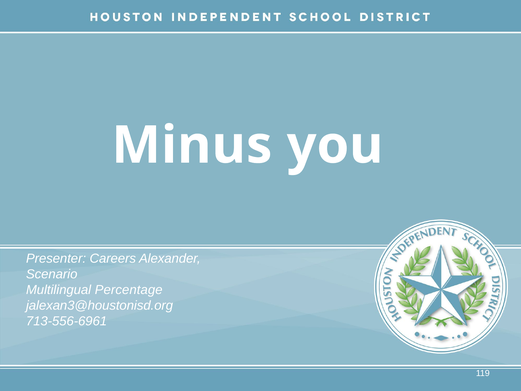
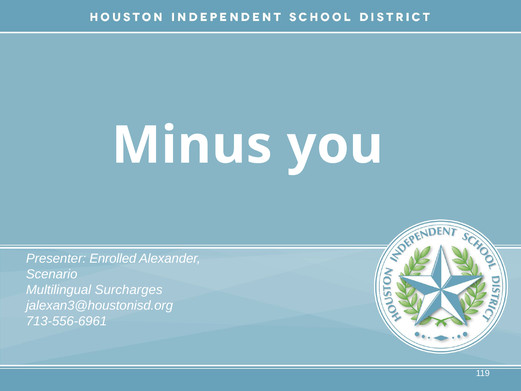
Careers: Careers -> Enrolled (113, 258)
Percentage: Percentage -> Surcharges (129, 290)
